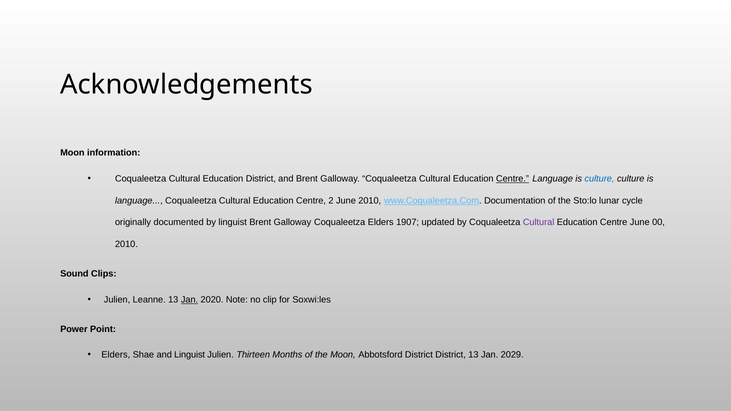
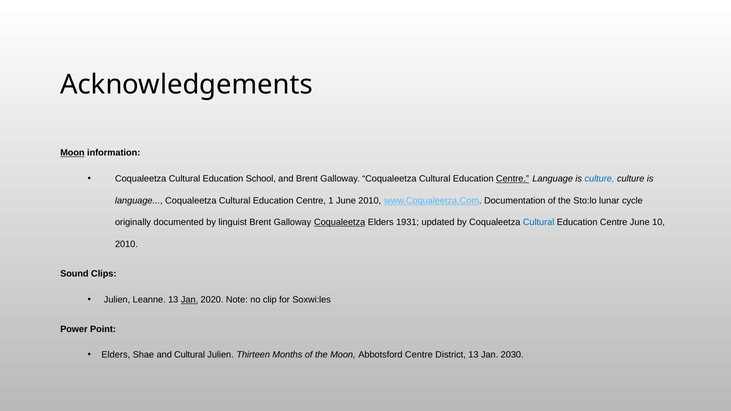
Moon underline: none -> present (72, 153)
Education District: District -> School (261, 179)
2: 2 -> 1 (331, 201)
Coqualeetza underline: none -> present (340, 223)
1907: 1907 -> 1931 (408, 223)
Cultural colour: purple -> blue (539, 223)
00: 00 -> 10 (659, 223)
and Linguist: Linguist -> Cultural (190, 355)
Abbotsford District: District -> Centre (419, 355)
2029: 2029 -> 2030 (512, 355)
